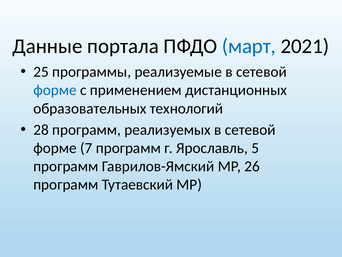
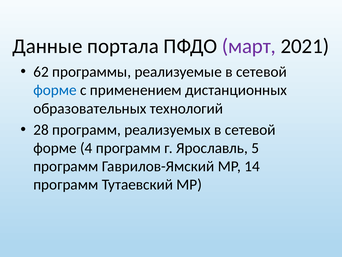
март colour: blue -> purple (249, 46)
25: 25 -> 62 (41, 72)
7: 7 -> 4 (86, 148)
26: 26 -> 14 (252, 166)
